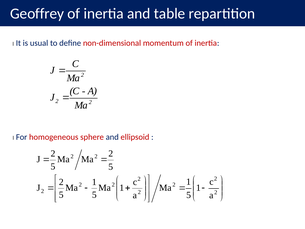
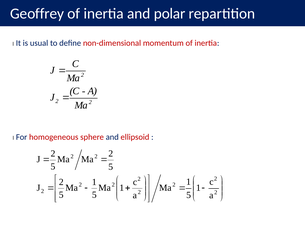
table: table -> polar (170, 14)
